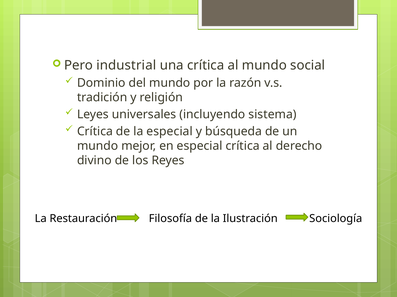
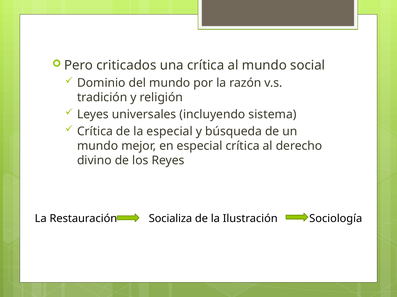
industrial: industrial -> criticados (126, 66)
Filosofía: Filosofía -> Socializa (170, 219)
